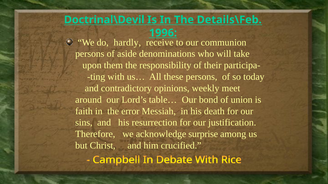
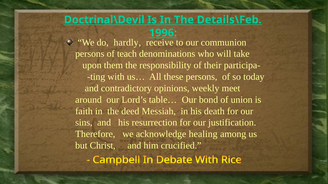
aside: aside -> teach (127, 54)
error: error -> deed (130, 111)
surprise: surprise -> healing (203, 134)
